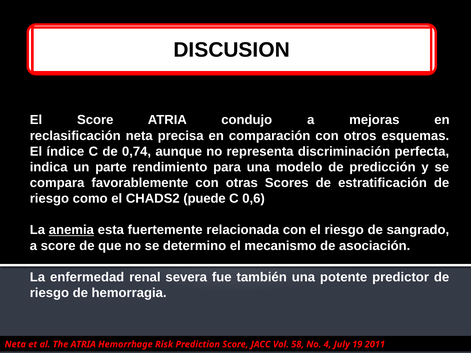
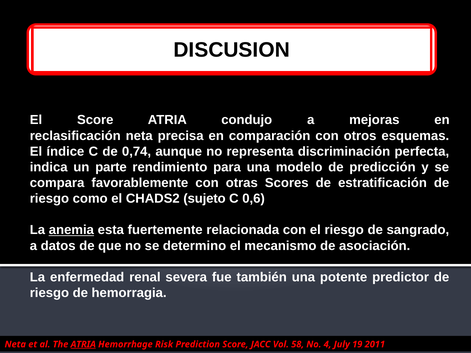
puede: puede -> sujeto (205, 199)
a score: score -> datos (58, 246)
ATRIA underline: none -> present (83, 345)
